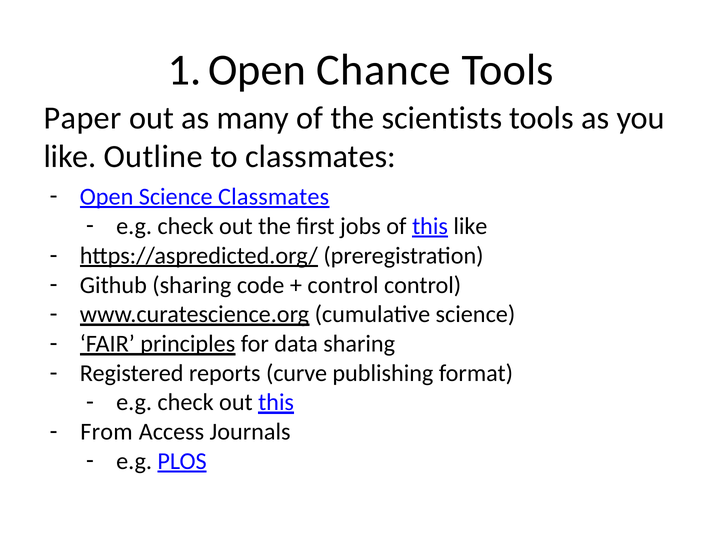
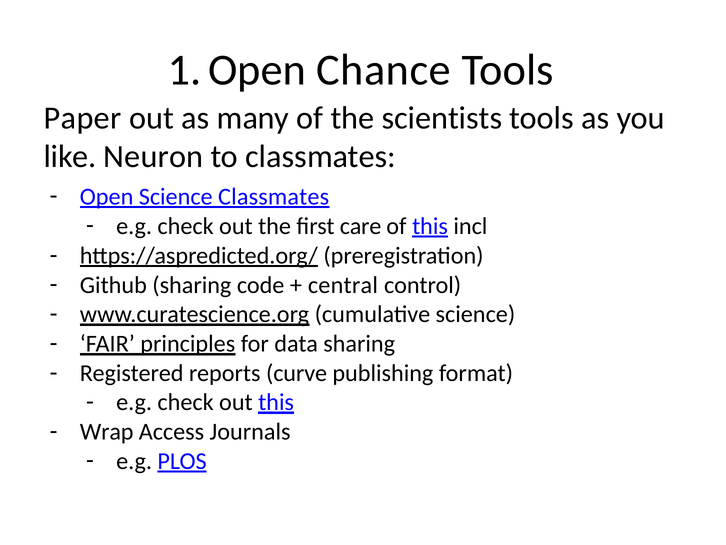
Outline: Outline -> Neuron (153, 157)
jobs: jobs -> care (361, 226)
this like: like -> incl (470, 226)
control: control -> central (343, 285)
From: From -> Wrap (107, 432)
